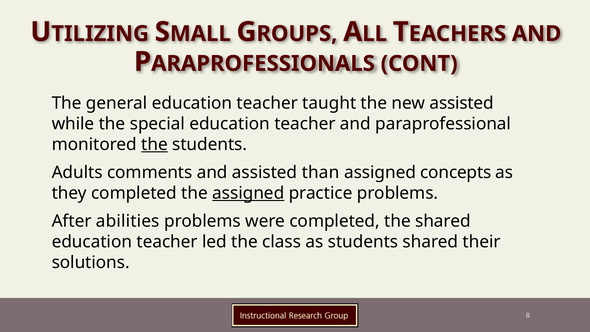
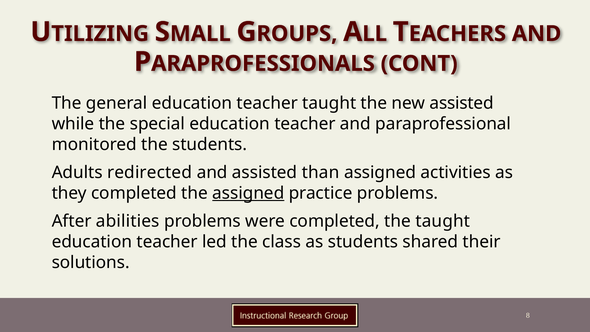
the underline: present -> none (154, 144)
comments: comments -> redirected (150, 172)
concepts: concepts -> activities (456, 172)
the shared: shared -> taught (443, 221)
